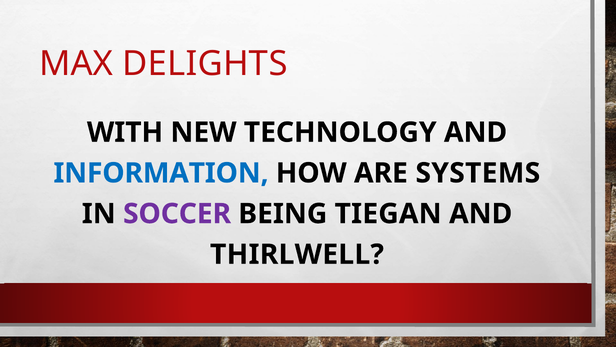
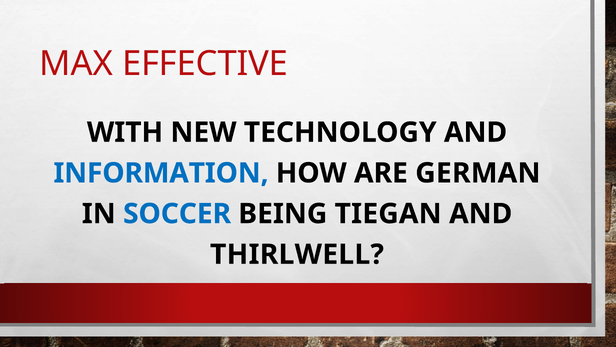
DELIGHTS: DELIGHTS -> EFFECTIVE (205, 64)
SYSTEMS: SYSTEMS -> GERMAN (478, 173)
SOCCER colour: purple -> blue (177, 213)
